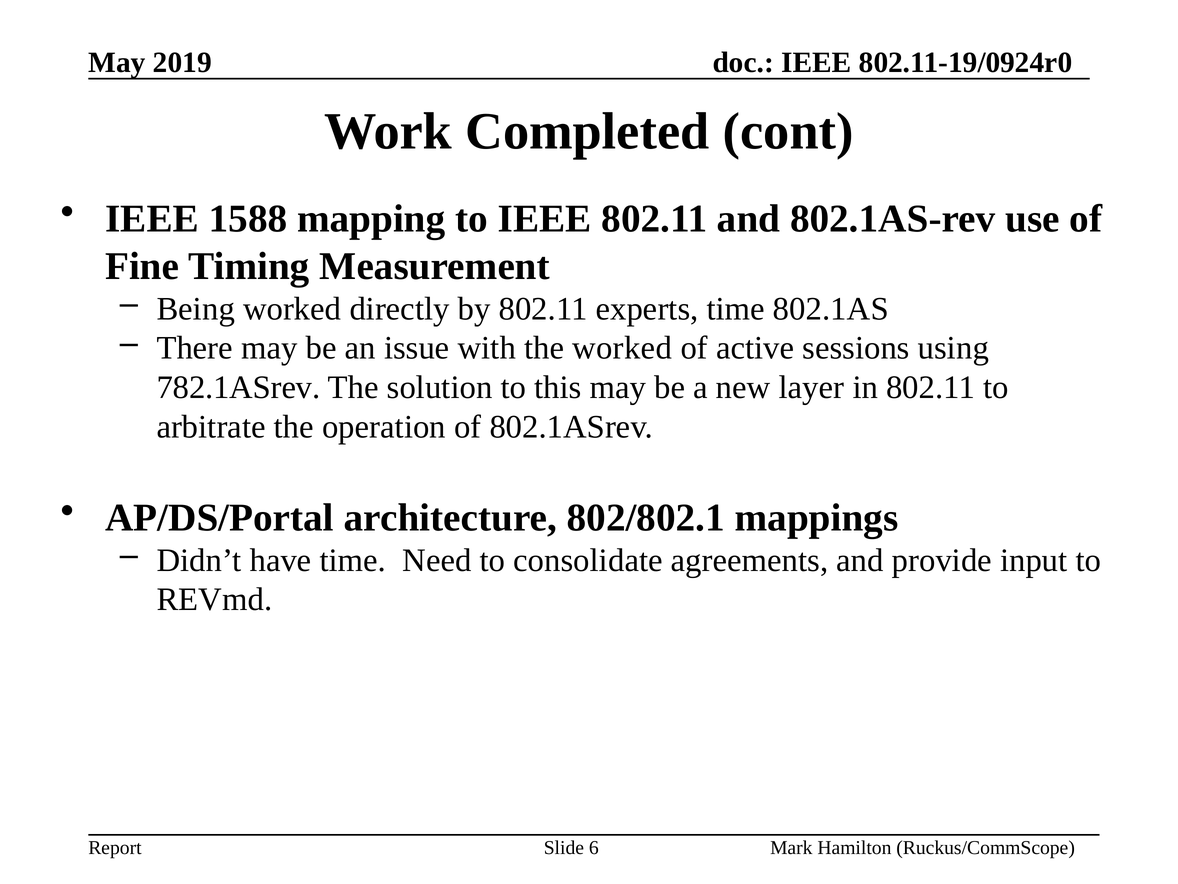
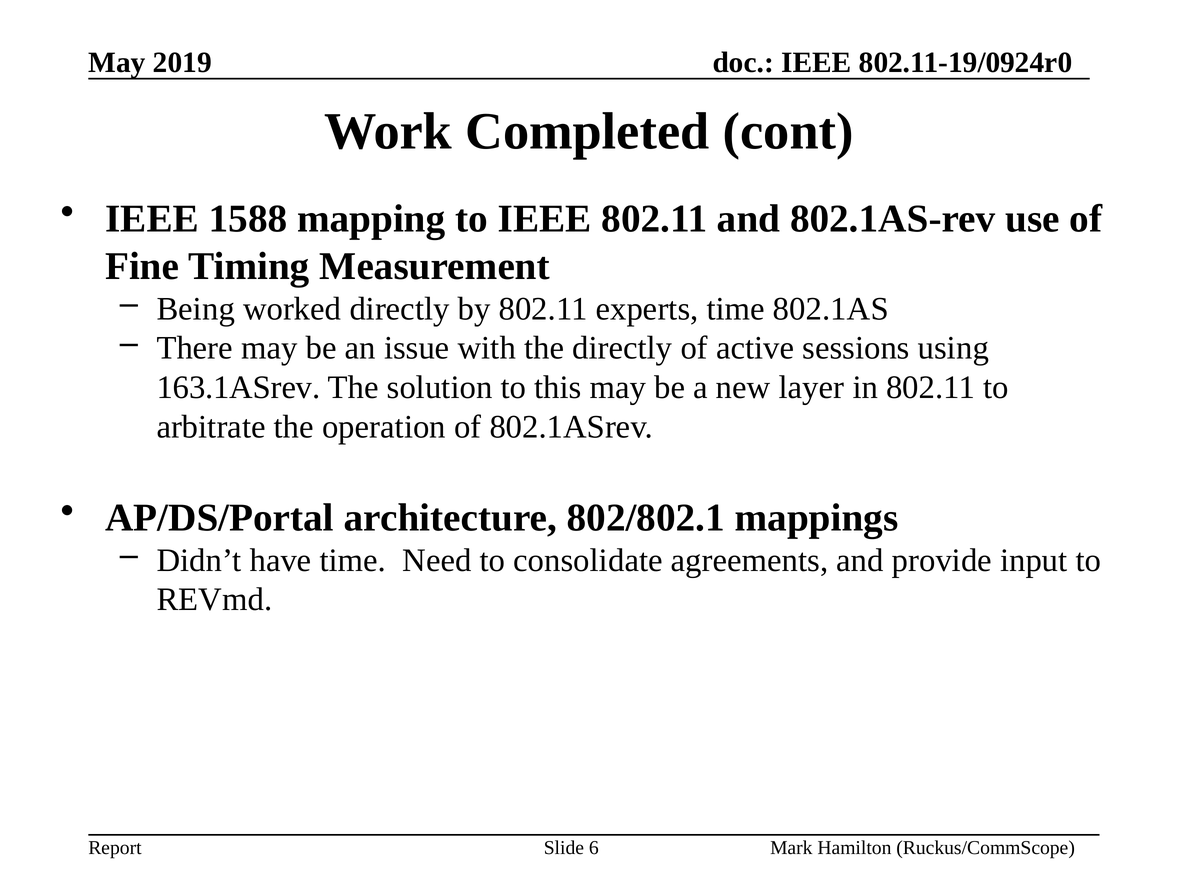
the worked: worked -> directly (622, 348)
782.1ASrev: 782.1ASrev -> 163.1ASrev (238, 387)
